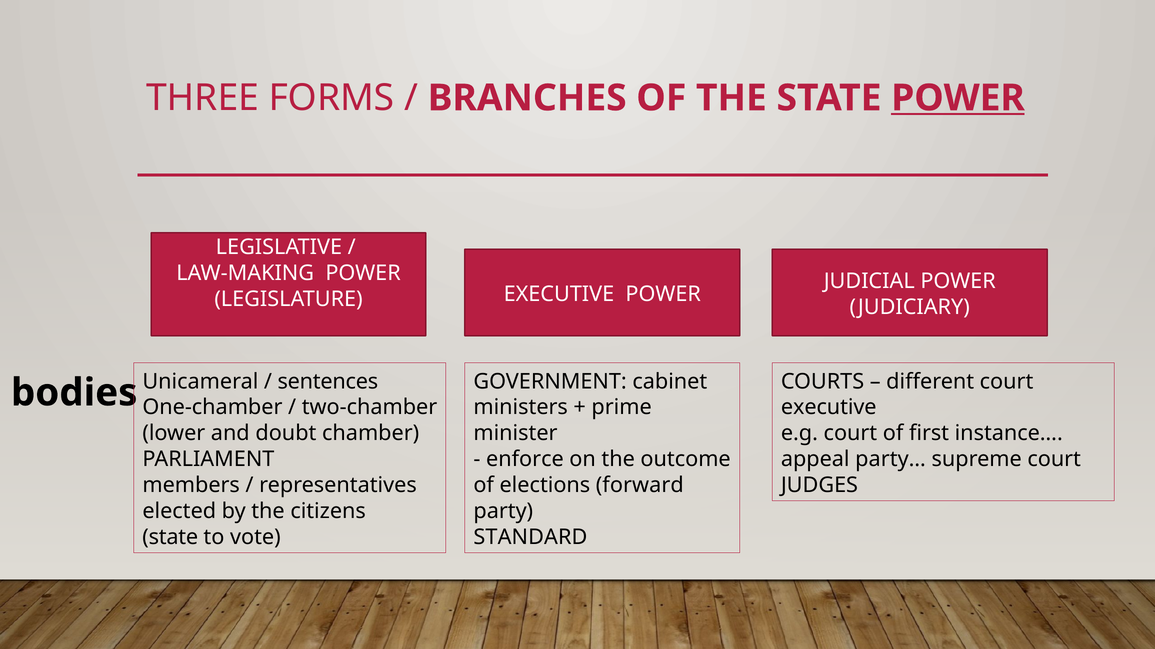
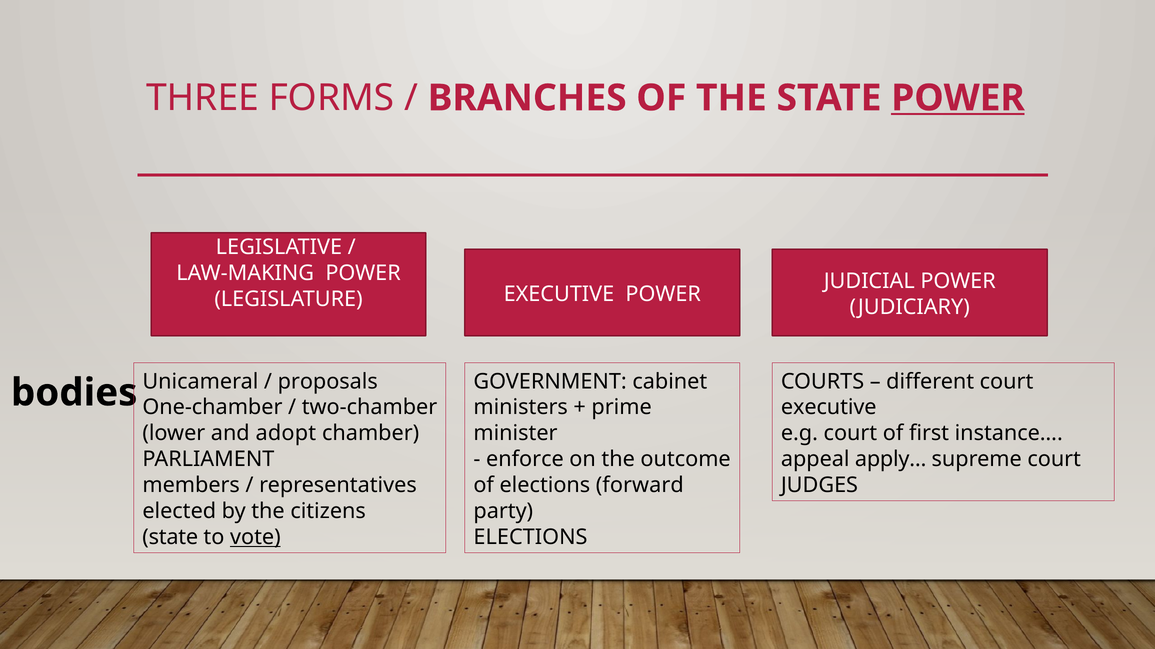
sentences: sentences -> proposals (328, 382)
doubt: doubt -> adopt (286, 434)
party…: party… -> apply… (891, 460)
vote underline: none -> present (255, 538)
STANDARD: STANDARD -> ELECTIONS (531, 538)
